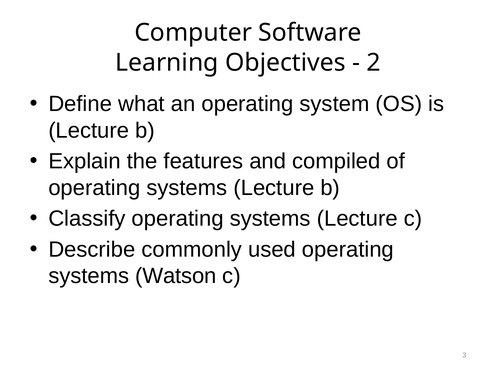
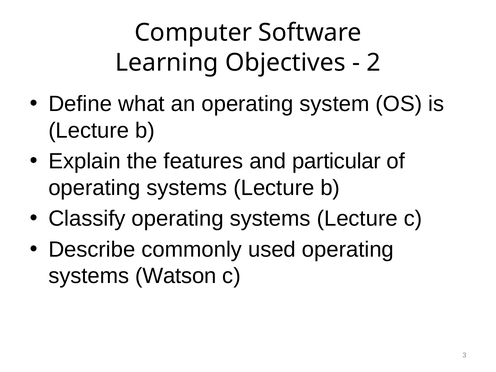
compiled: compiled -> particular (336, 161)
